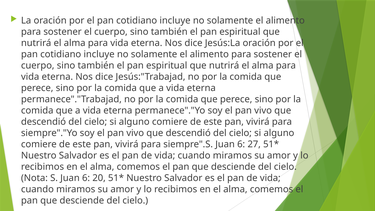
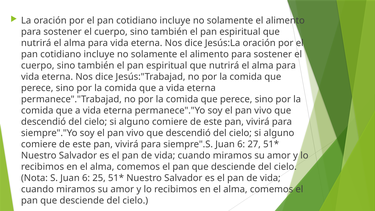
20: 20 -> 25 (99, 178)
